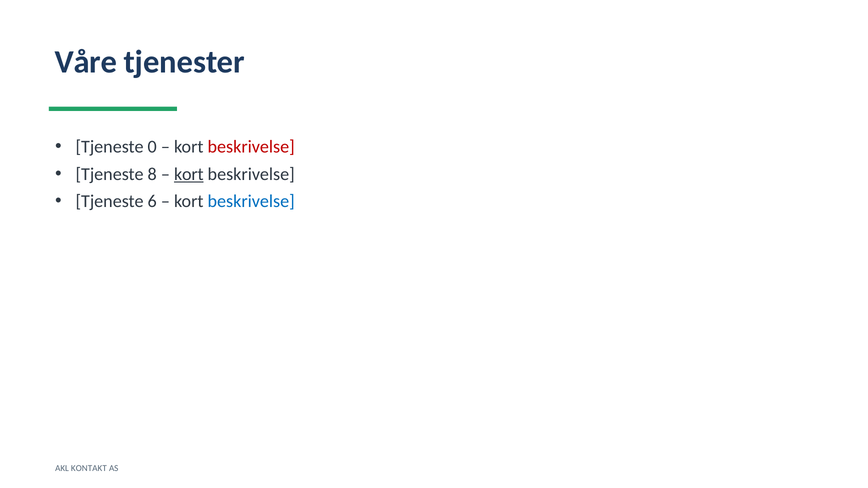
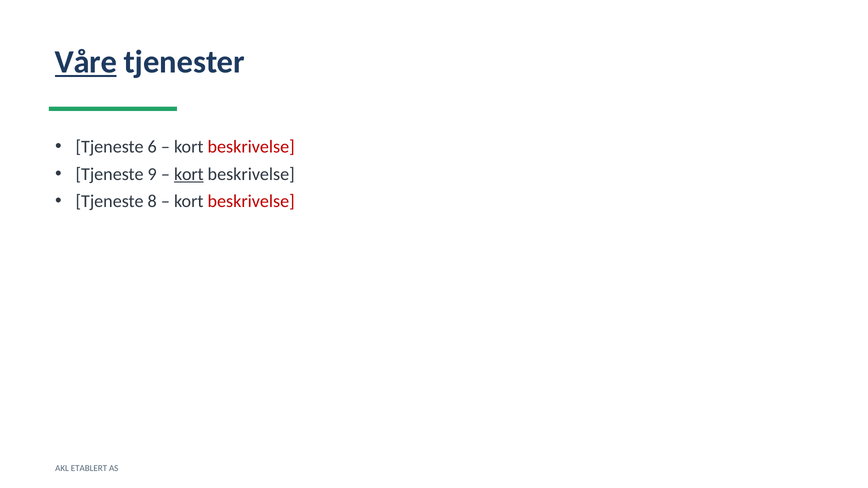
Våre underline: none -> present (86, 62)
0: 0 -> 6 (152, 147)
8: 8 -> 9 (152, 174)
6: 6 -> 8 (152, 201)
beskrivelse colour: blue -> red (251, 201)
KONTAKT: KONTAKT -> ETABLERT (89, 468)
